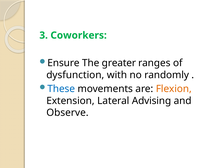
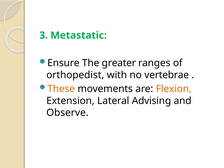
Coworkers: Coworkers -> Metastatic (79, 35)
dysfunction: dysfunction -> orthopedist (75, 75)
randomly: randomly -> vertebrae (167, 75)
These colour: blue -> orange (61, 89)
